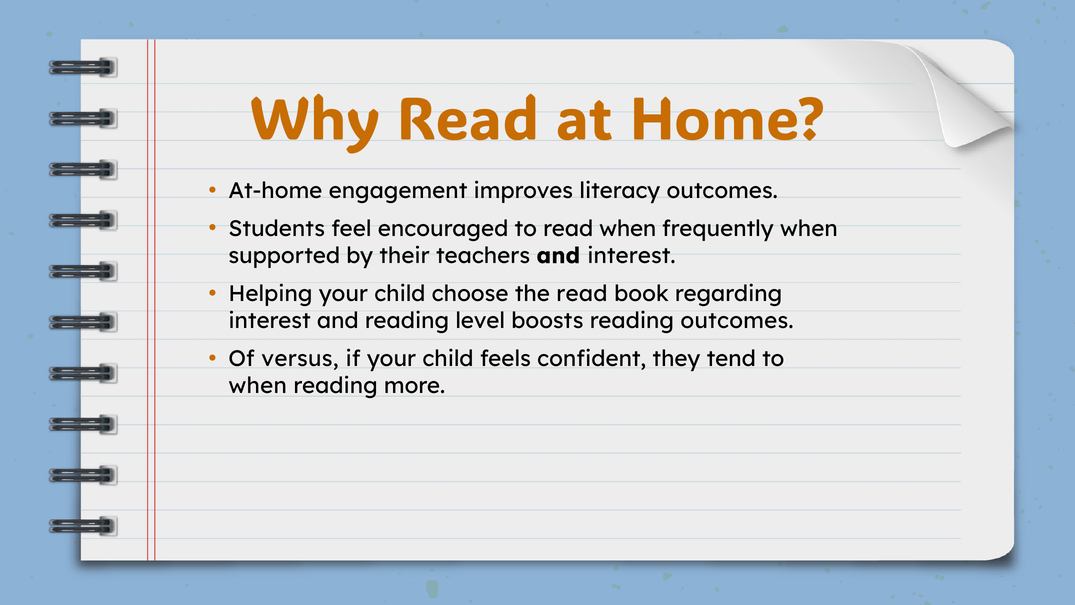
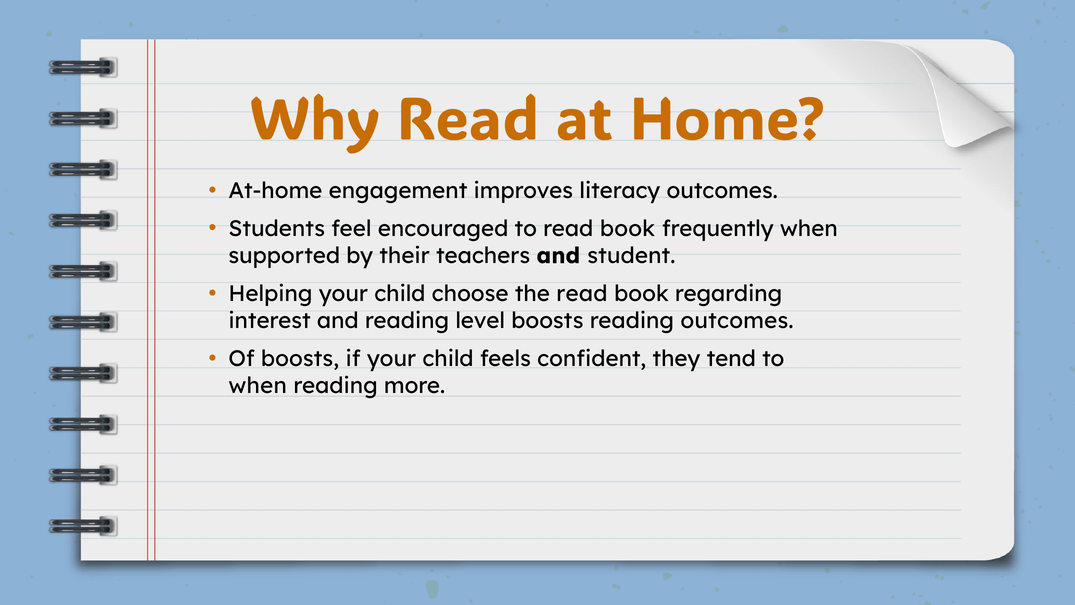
to read when: when -> book (628, 229)
and interest: interest -> student (631, 256)
Of versus: versus -> boosts (300, 359)
